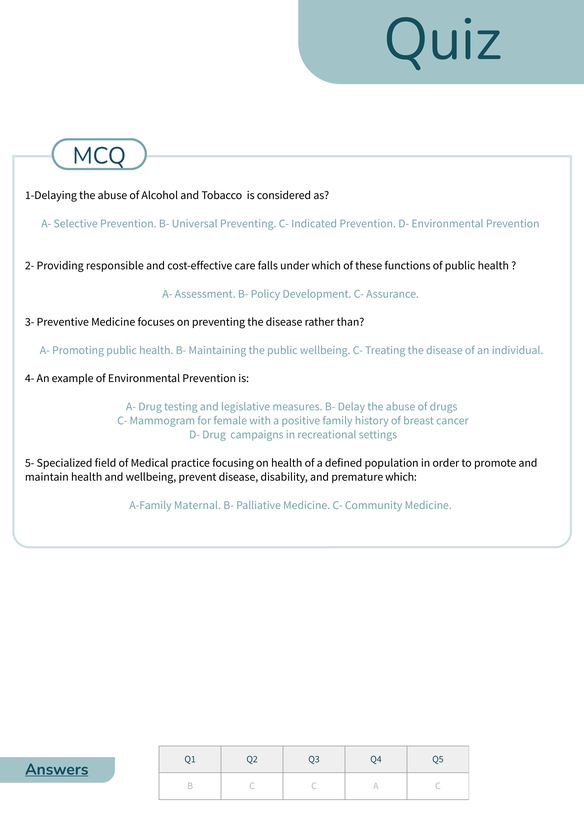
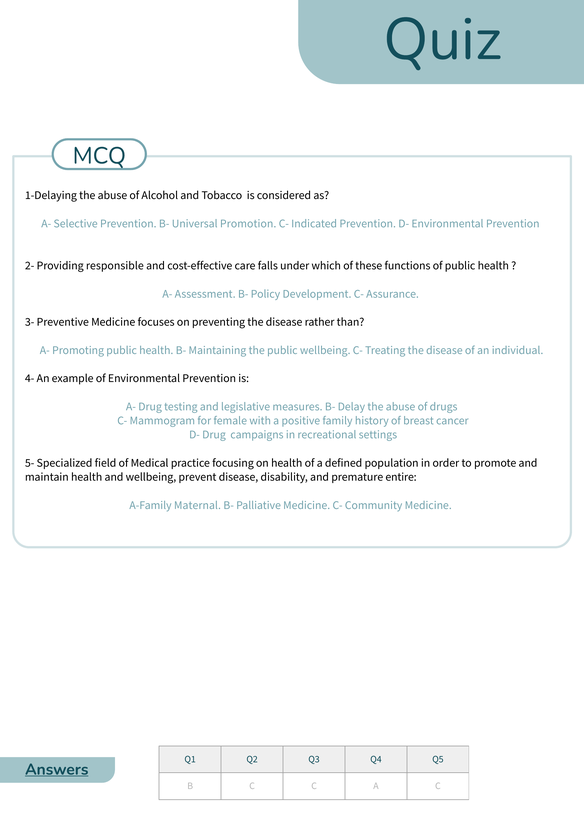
Universal Preventing: Preventing -> Promotion (248, 223)
premature which: which -> entire (401, 477)
